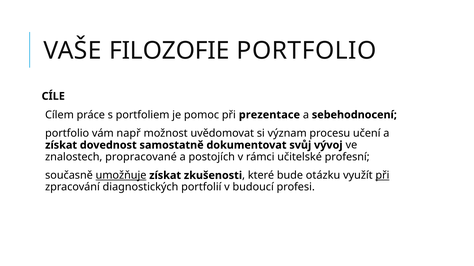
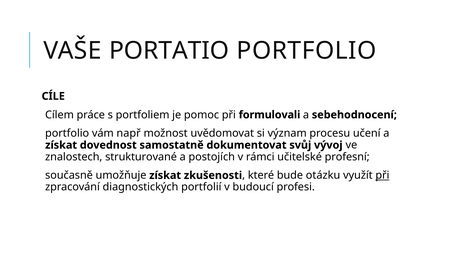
FILOZOFIE: FILOZOFIE -> PORTATIO (169, 51)
prezentace: prezentace -> formulovali (270, 115)
propracované: propracované -> strukturované (141, 157)
umožňuje underline: present -> none (121, 176)
